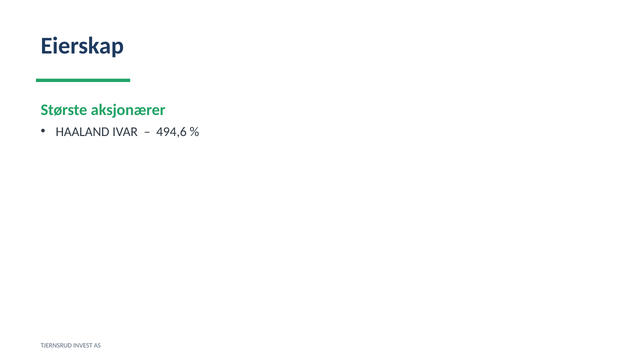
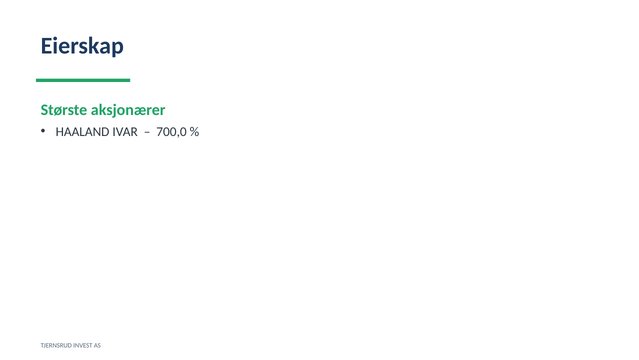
494,6: 494,6 -> 700,0 (172, 131)
